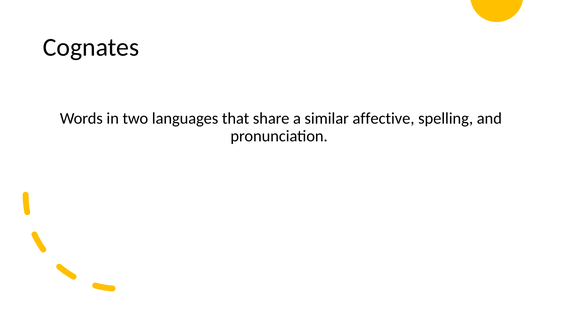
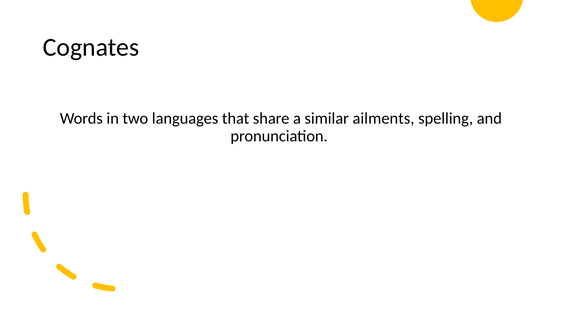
affective: affective -> ailments (383, 119)
